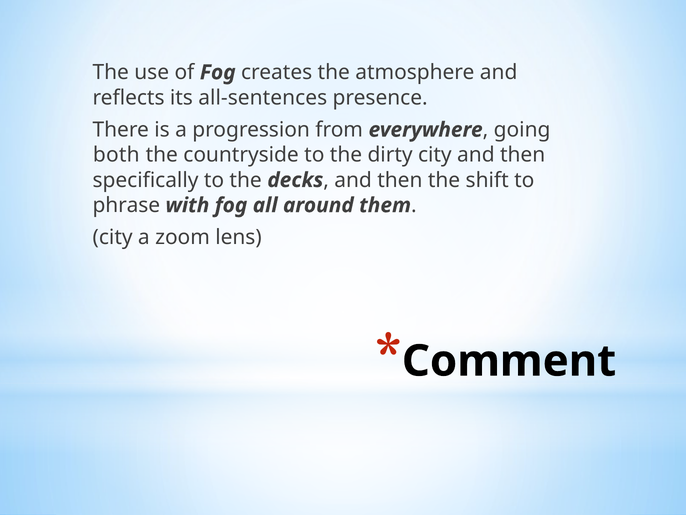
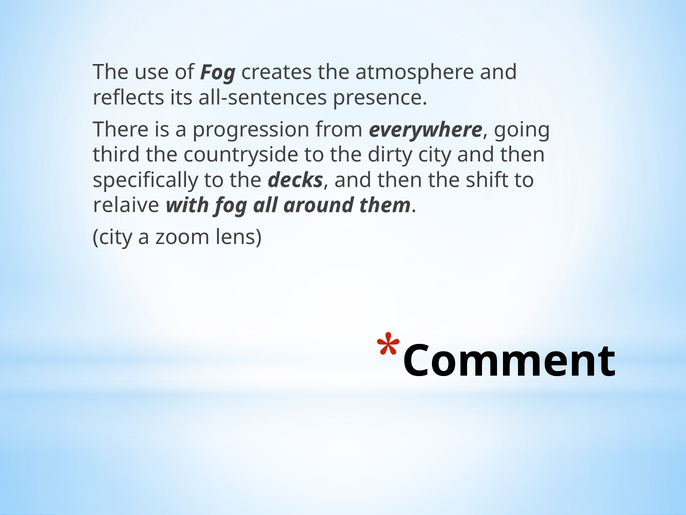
both: both -> third (116, 155)
phrase: phrase -> relaive (126, 205)
